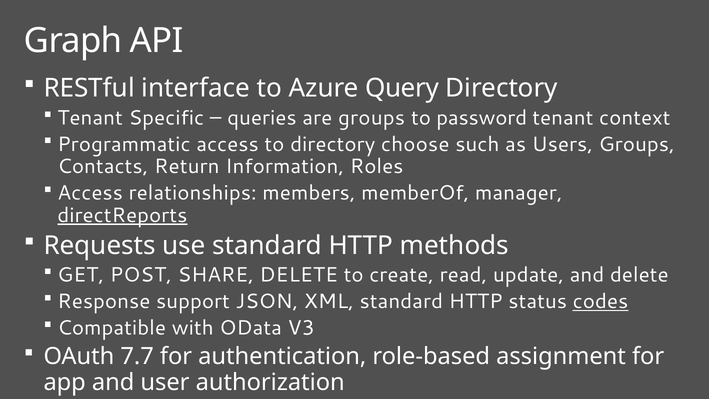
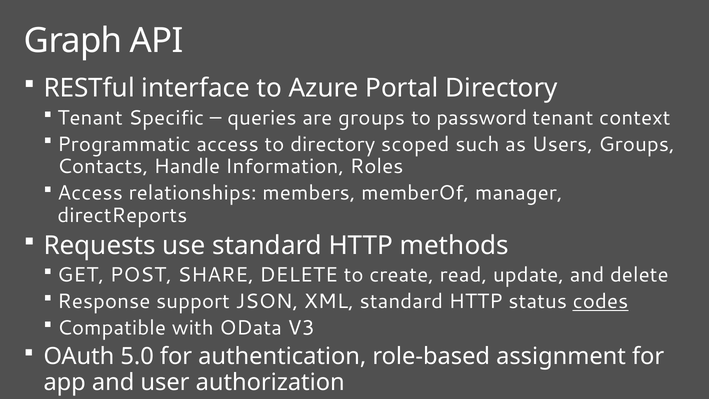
Query: Query -> Portal (402, 88)
choose: choose -> scoped (415, 144)
Return: Return -> Handle (187, 166)
directReports underline: present -> none (122, 215)
7.7: 7.7 -> 5.0 (137, 356)
